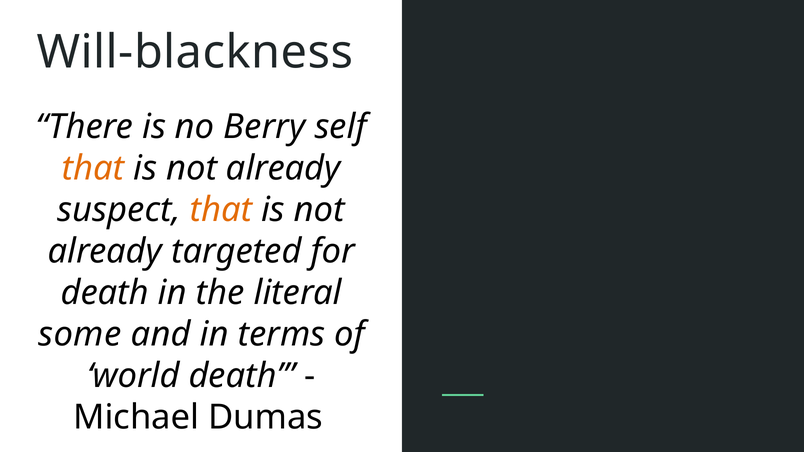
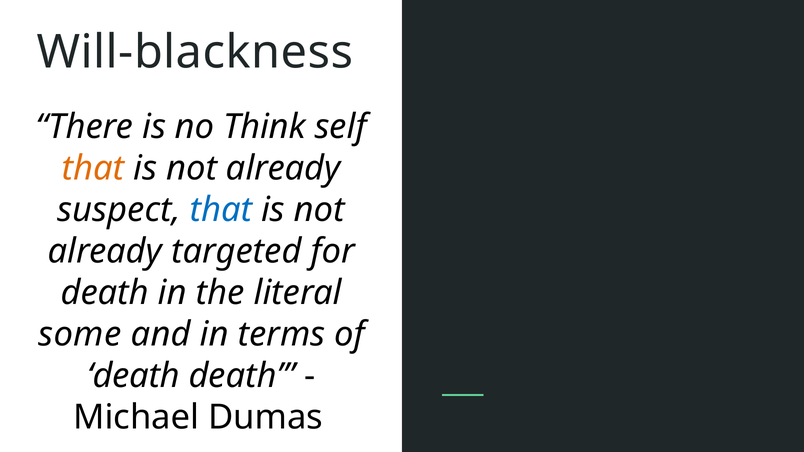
Berry: Berry -> Think (265, 127)
that colour: orange -> blue (221, 210)
world: world -> death (133, 376)
